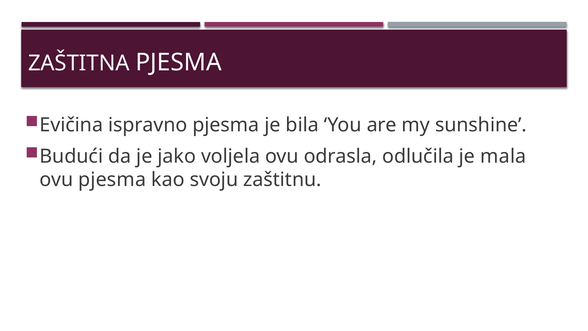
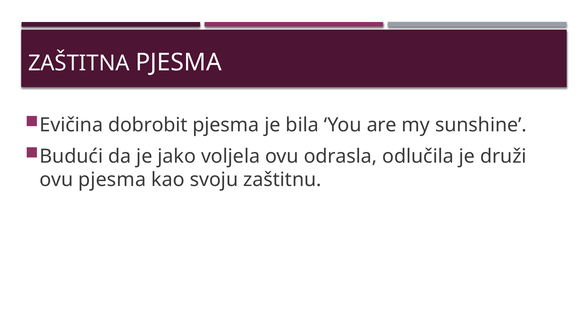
ispravno: ispravno -> dobrobit (148, 125)
mala: mala -> druži (503, 156)
